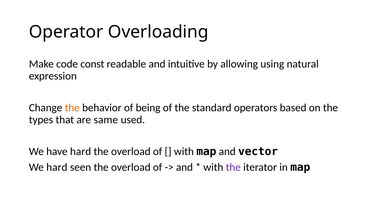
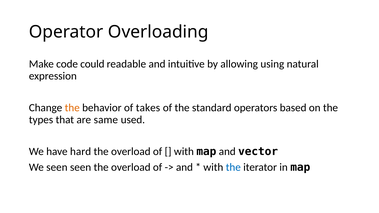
const: const -> could (92, 64)
being: being -> takes (148, 108)
We hard: hard -> seen (57, 167)
the colour: purple -> blue (233, 167)
